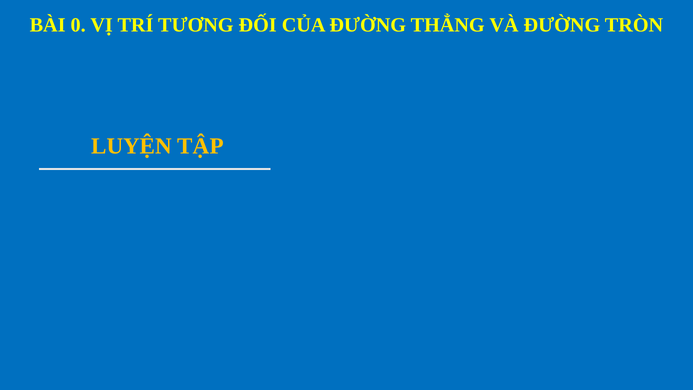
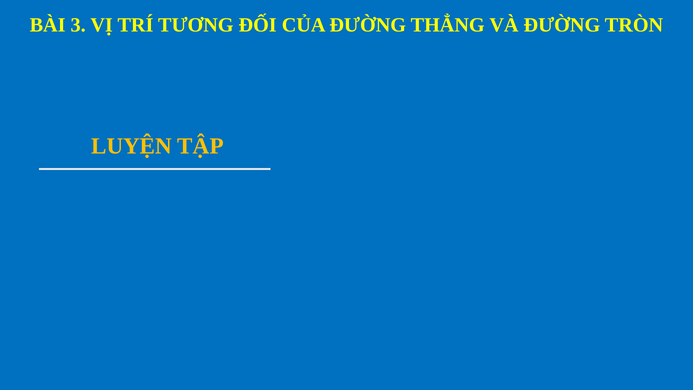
0: 0 -> 3 (78, 25)
